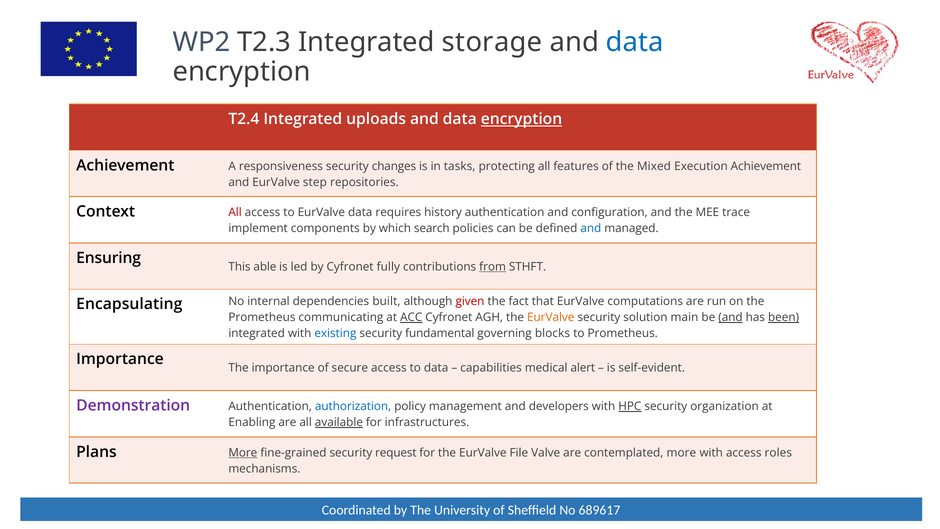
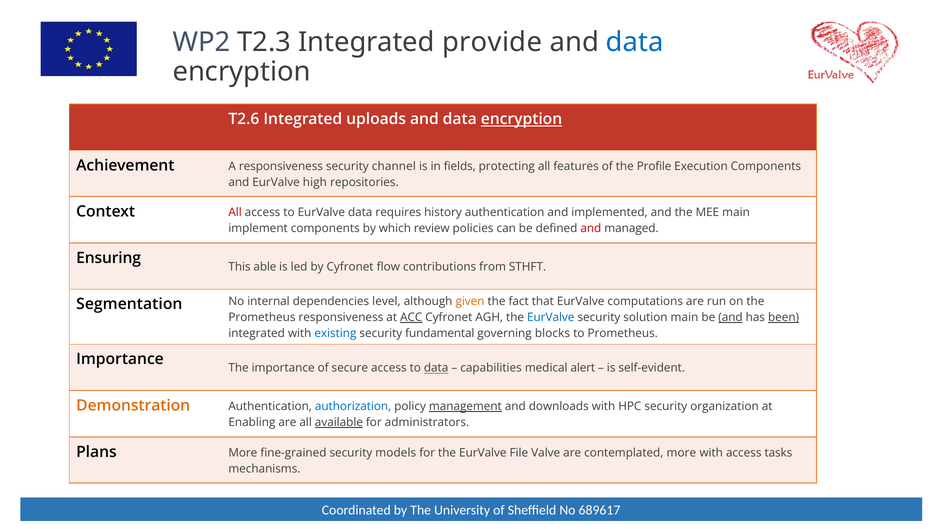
storage: storage -> provide (492, 42)
T2.4: T2.4 -> T2.6 (244, 119)
changes: changes -> channel (394, 166)
tasks: tasks -> fields (460, 166)
Mixed: Mixed -> Profile (654, 166)
Execution Achievement: Achievement -> Components (766, 166)
step: step -> high (315, 182)
configuration: configuration -> implemented (609, 212)
MEE trace: trace -> main (736, 212)
search: search -> review (432, 228)
and colour: blue -> red (591, 228)
fully: fully -> flow (388, 267)
from underline: present -> none (493, 267)
Encapsulating: Encapsulating -> Segmentation (129, 304)
built: built -> level (386, 301)
given colour: red -> orange (470, 301)
Prometheus communicating: communicating -> responsiveness (341, 317)
EurValve colour: orange -> blue (551, 317)
data underline: none -> present (436, 368)
Demonstration colour: purple -> orange (133, 405)
management underline: none -> present (465, 406)
developers: developers -> downloads (559, 406)
HPC underline: present -> none (630, 406)
infrastructures: infrastructures -> administrators (427, 422)
More underline: present -> none (243, 452)
request: request -> models (396, 452)
roles: roles -> tasks (778, 452)
